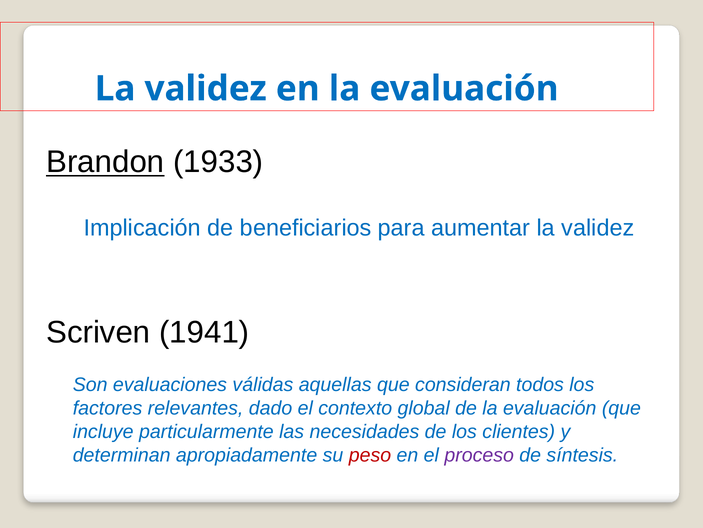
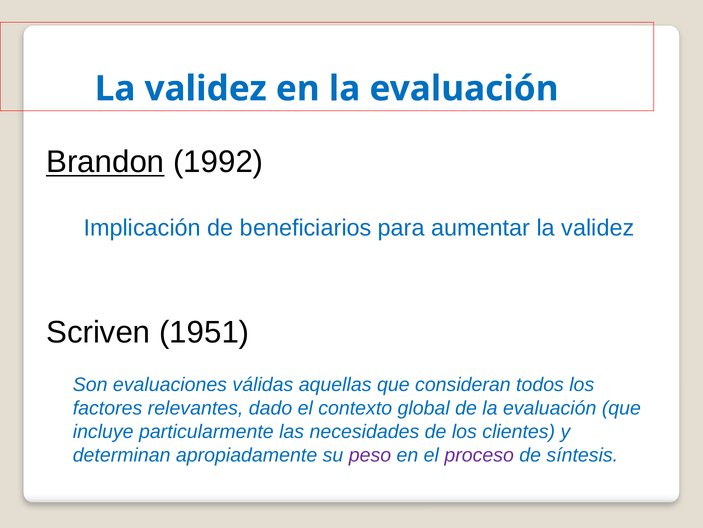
1933: 1933 -> 1992 (218, 162)
1941: 1941 -> 1951 (204, 332)
peso colour: red -> purple (370, 455)
